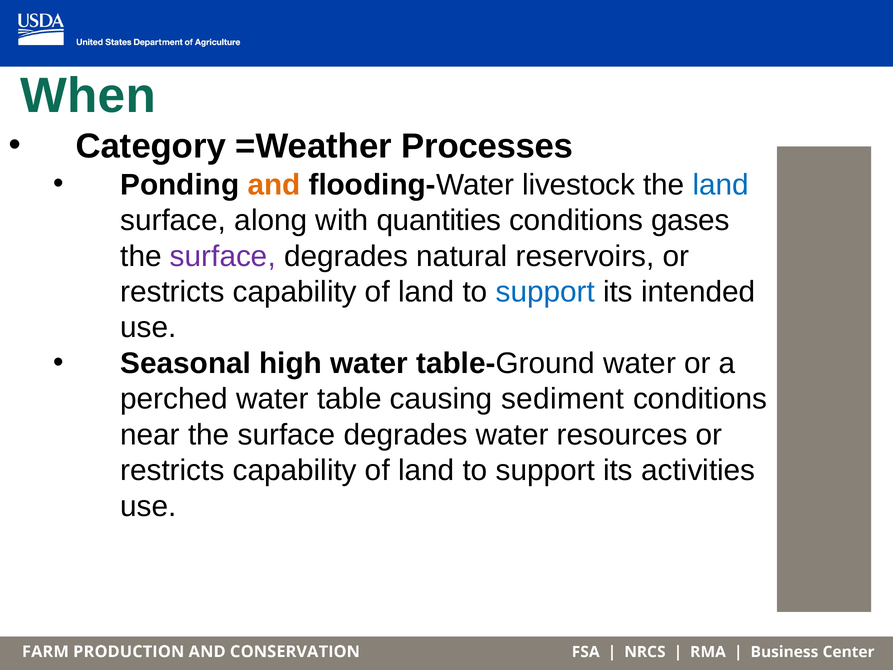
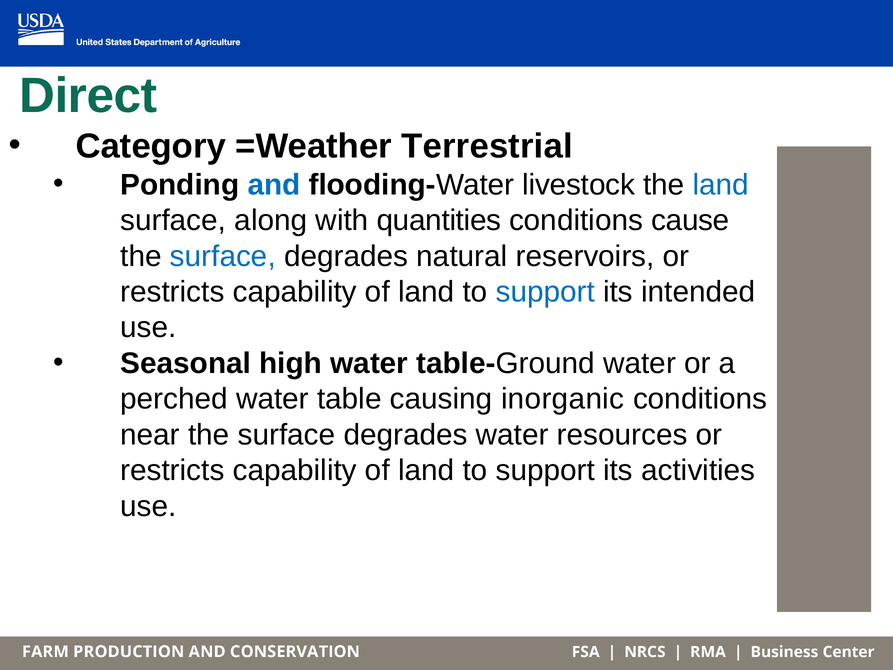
When: When -> Direct (88, 96)
Processes: Processes -> Terrestrial (487, 146)
and colour: orange -> blue (274, 185)
gases: gases -> cause (690, 220)
surface colour: purple -> blue (223, 256)
sediment: sediment -> inorganic (563, 399)
